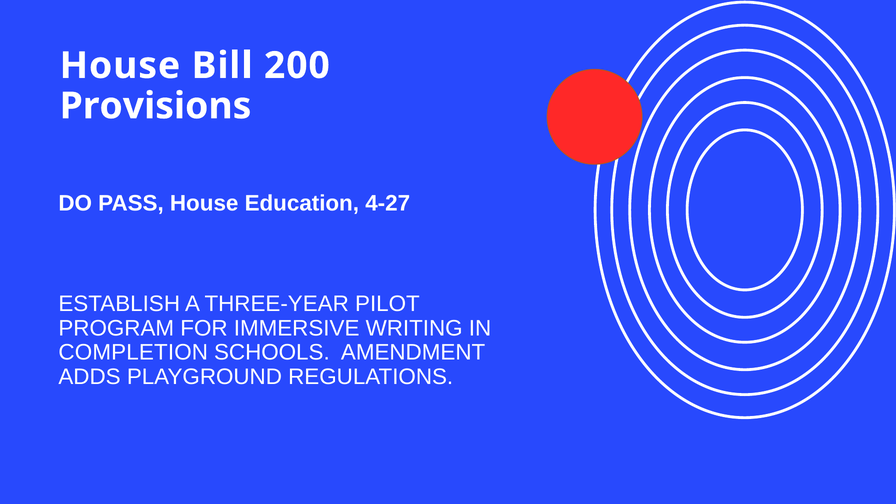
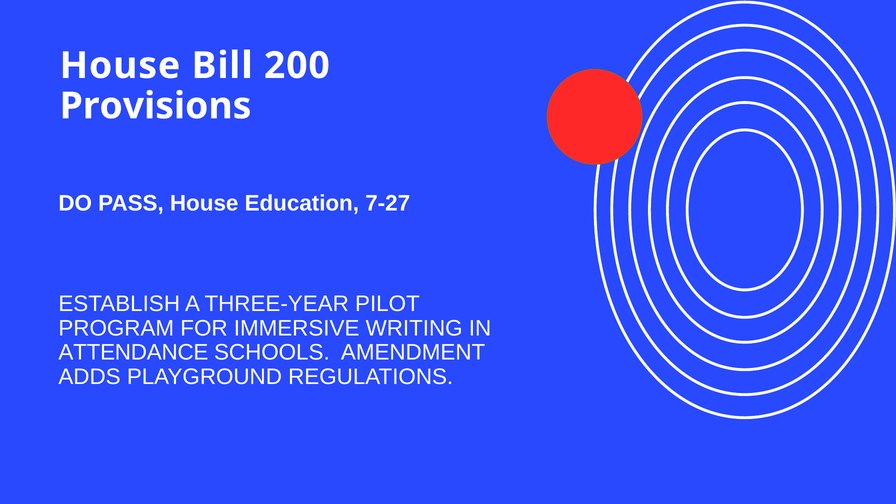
4-27: 4-27 -> 7-27 (388, 204)
COMPLETION: COMPLETION -> ATTENDANCE (133, 352)
